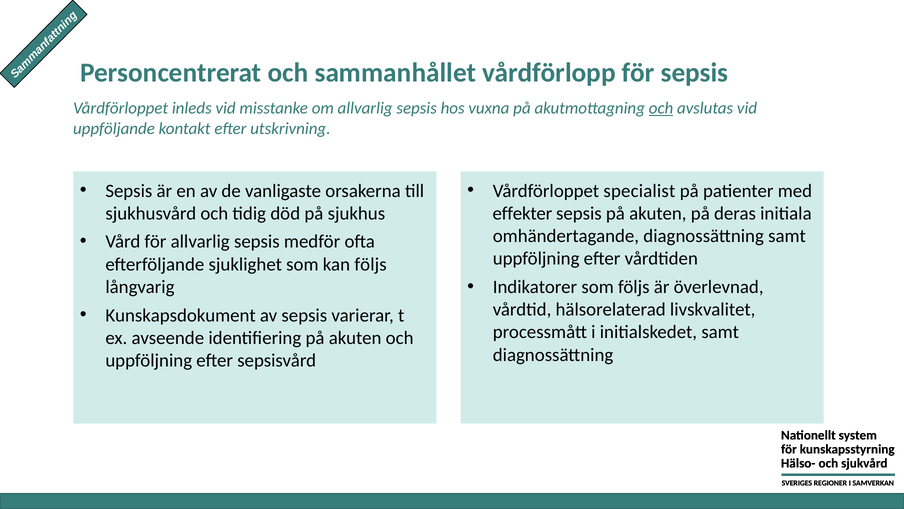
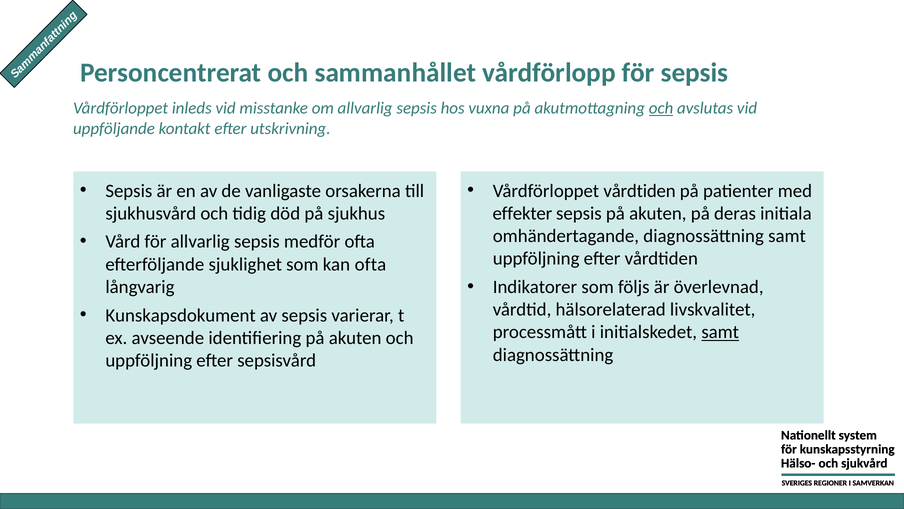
Vårdförloppet specialist: specialist -> vårdtiden (640, 191)
kan följs: följs -> ofta (370, 264)
samt underline: none -> present (720, 332)
